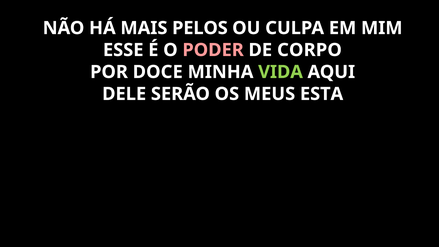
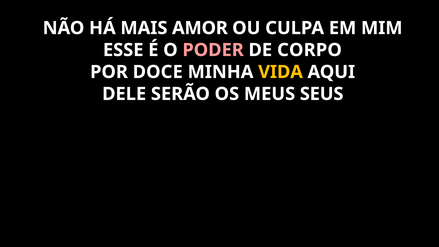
PELOS: PELOS -> AMOR (200, 28)
VIDA colour: light green -> yellow (281, 72)
ESTA: ESTA -> SEUS (322, 94)
